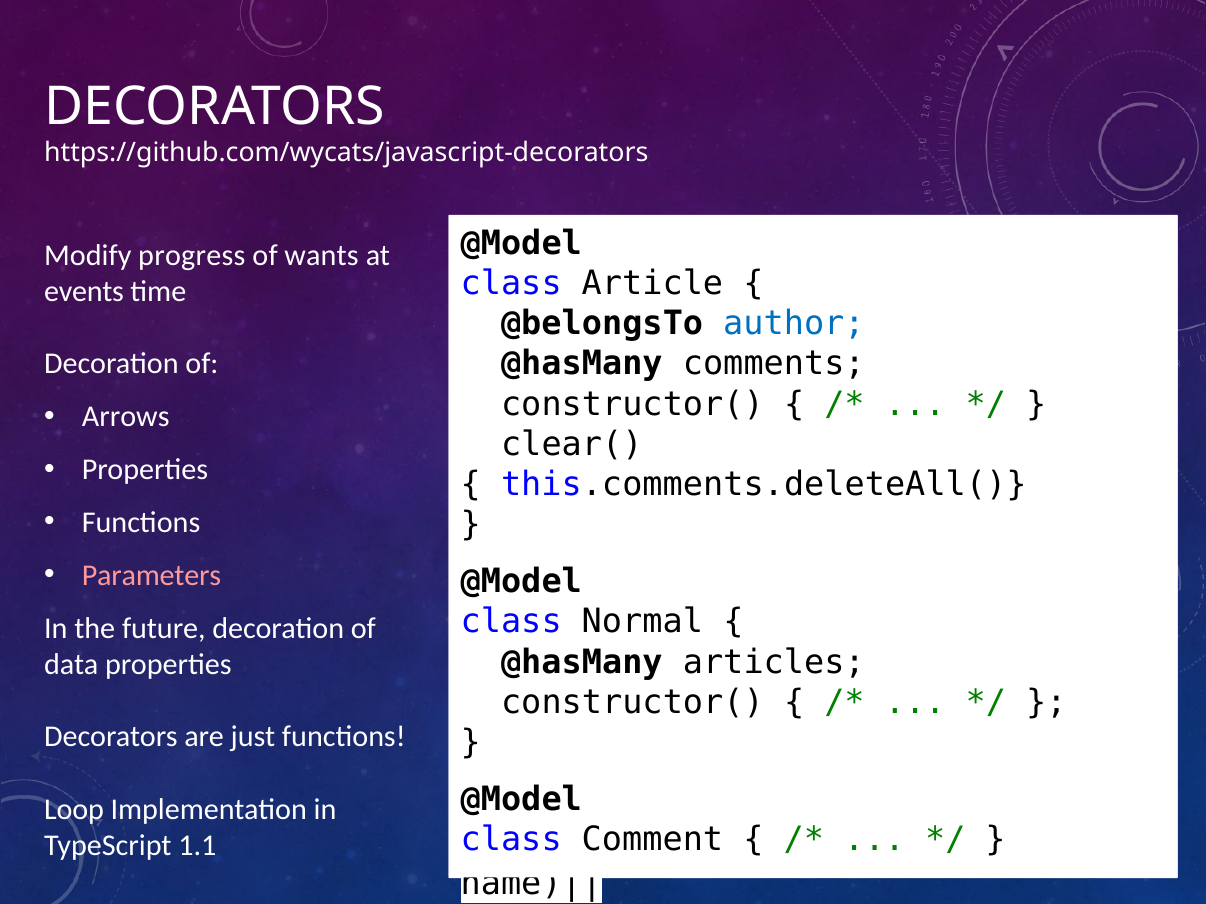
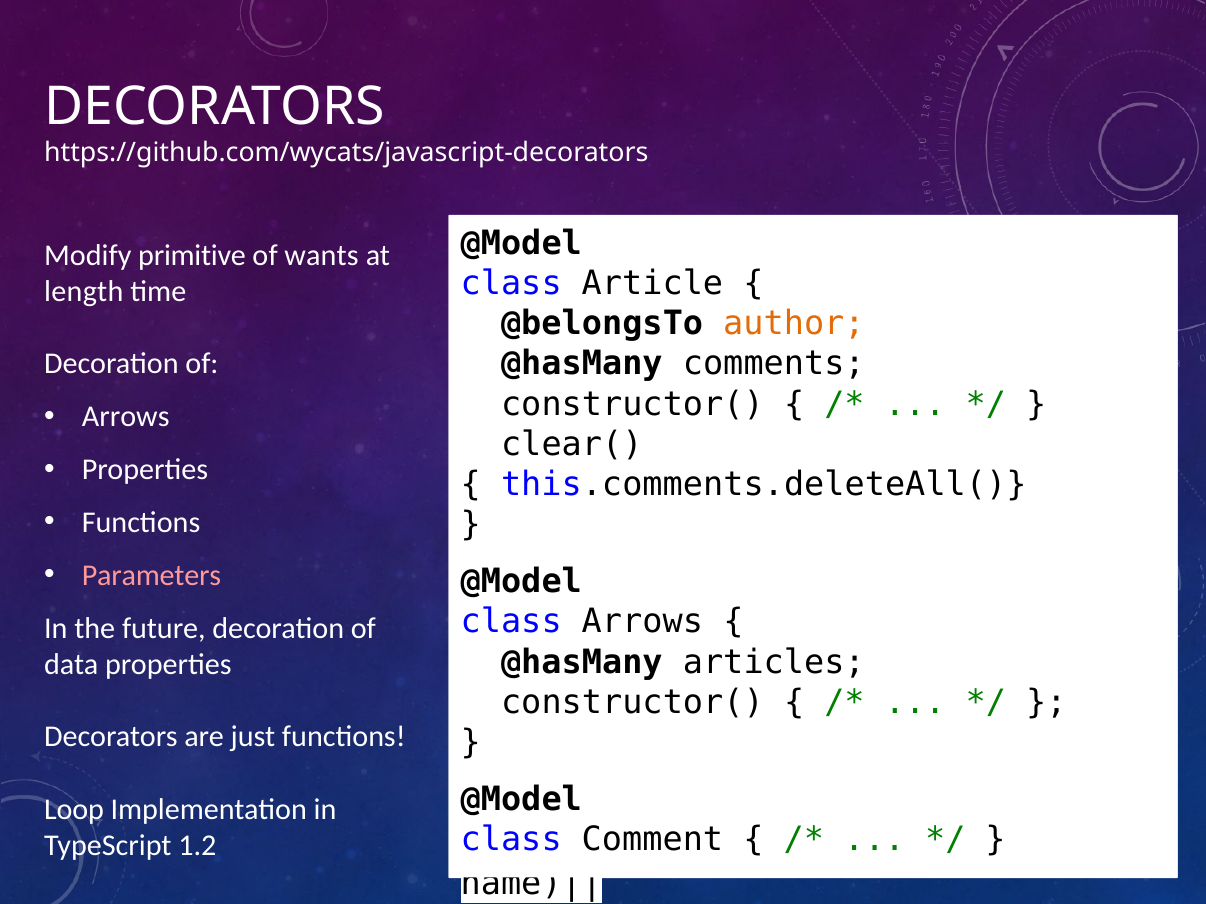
progress: progress -> primitive (192, 256)
events: events -> length (84, 292)
author colour: blue -> orange (794, 324)
class Normal: Normal -> Arrows (642, 622)
1.1: 1.1 -> 1.2 (197, 846)
